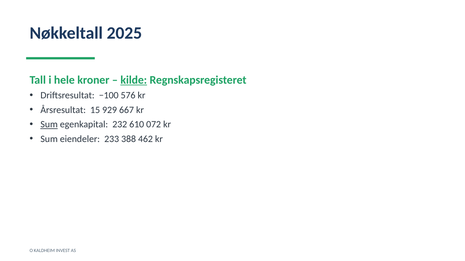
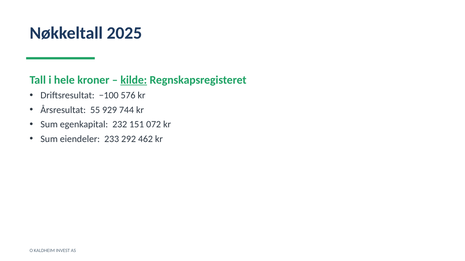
15: 15 -> 55 (95, 110)
667: 667 -> 744 (127, 110)
Sum underline: present -> none (49, 125)
610: 610 -> 151 (137, 125)
388: 388 -> 292 (129, 139)
